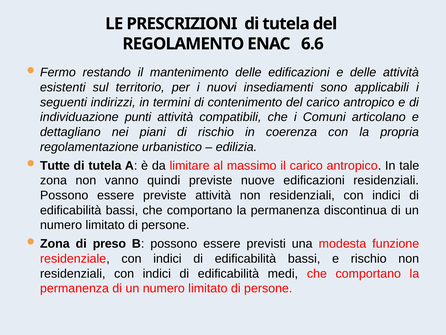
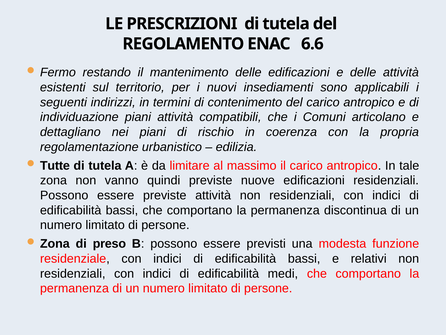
individuazione punti: punti -> piani (138, 117)
e rischio: rischio -> relativi (369, 258)
